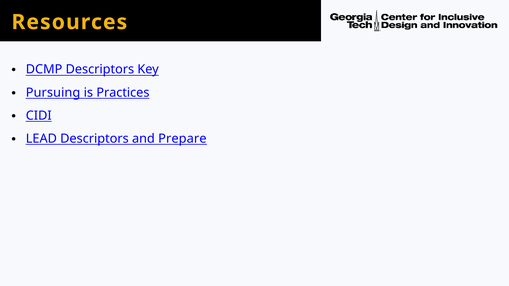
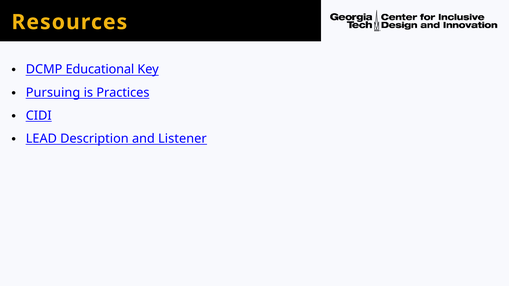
DCMP Descriptors: Descriptors -> Educational (100, 69)
LEAD Descriptors: Descriptors -> Description (94, 139)
Prepare: Prepare -> Listener (182, 139)
